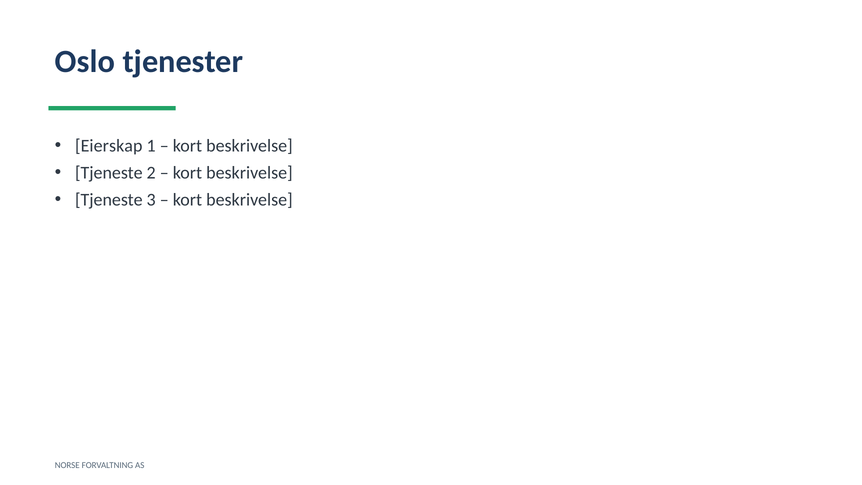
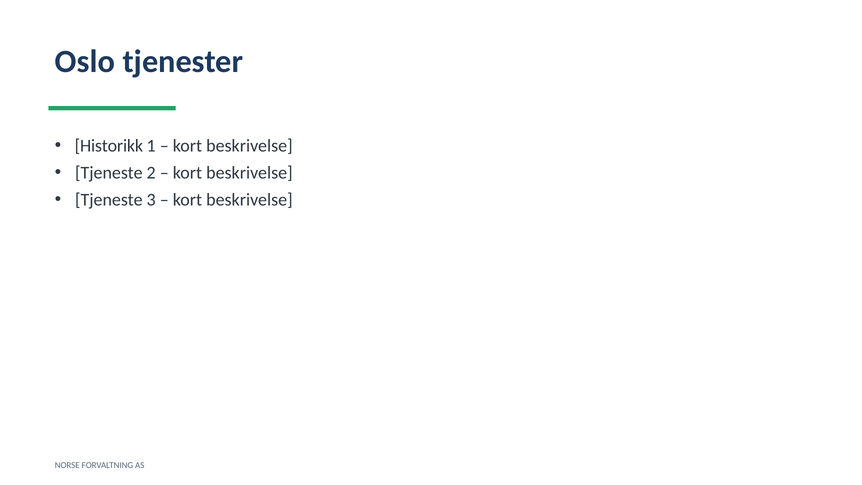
Eierskap: Eierskap -> Historikk (109, 146)
